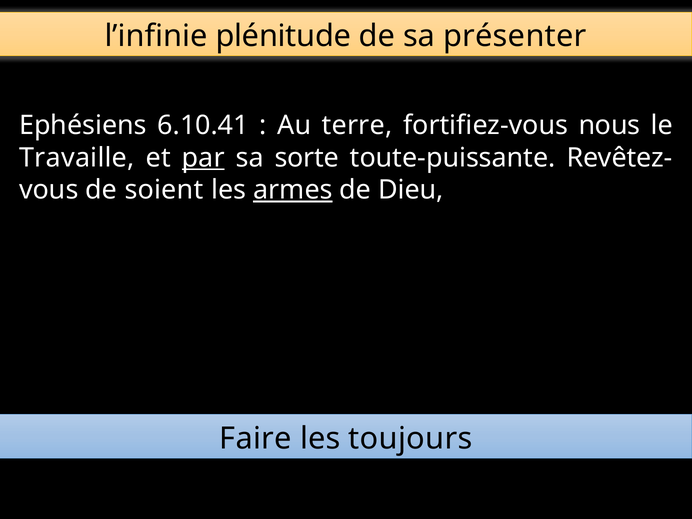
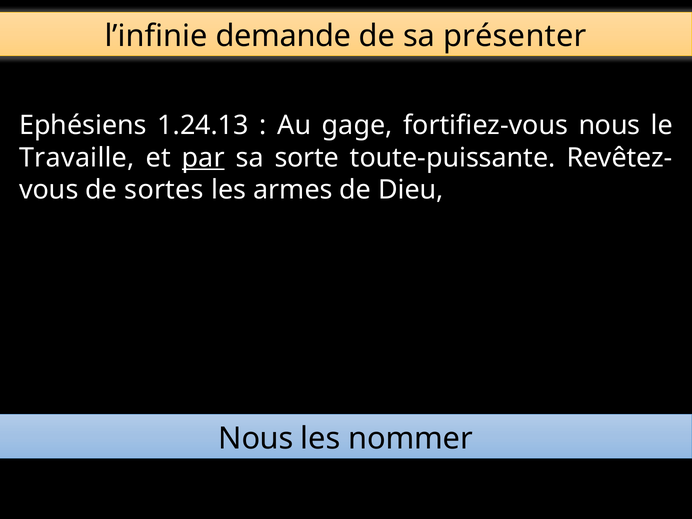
plénitude: plénitude -> demande (283, 36)
6.10.41: 6.10.41 -> 1.24.13 (203, 125)
terre: terre -> gage (357, 125)
soient: soient -> sortes (164, 190)
armes underline: present -> none (293, 190)
Faire: Faire -> Nous (256, 439)
toujours: toujours -> nommer (411, 439)
